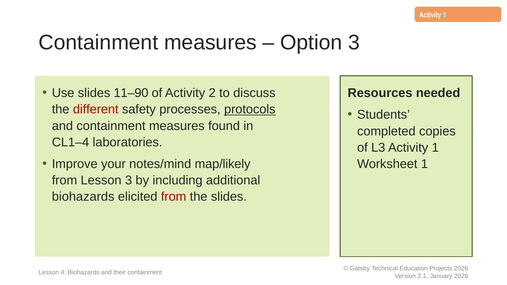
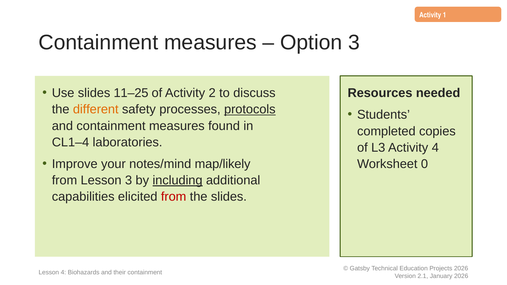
11–90: 11–90 -> 11–25 (131, 93)
different colour: red -> orange (96, 110)
L3 Activity 1: 1 -> 4 (435, 148)
Worksheet 1: 1 -> 0 (424, 164)
including underline: none -> present (178, 181)
biohazards: biohazards -> capabilities (83, 197)
